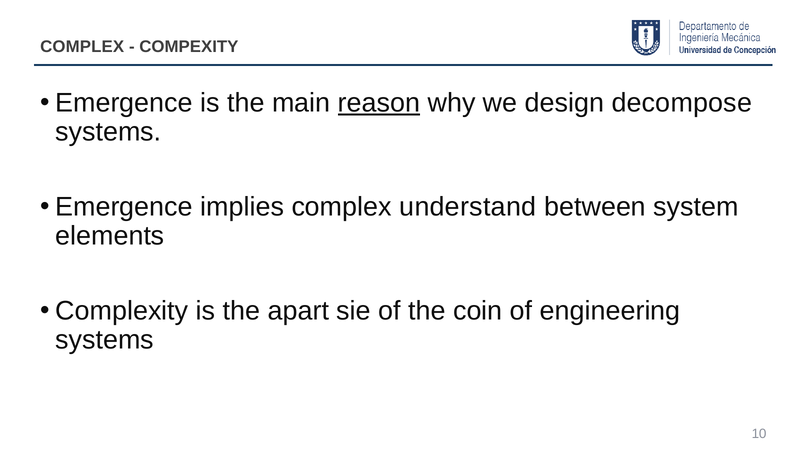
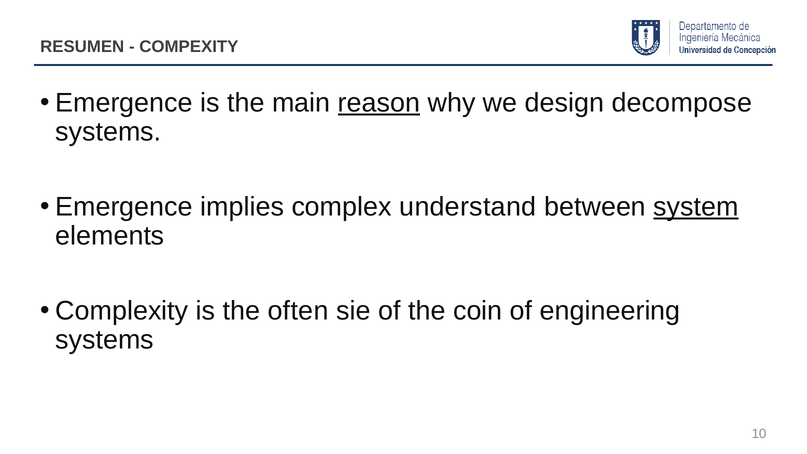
COMPLEX: COMPLEX -> RESUMEN (82, 47)
system underline: none -> present (696, 207)
apart: apart -> often (298, 311)
